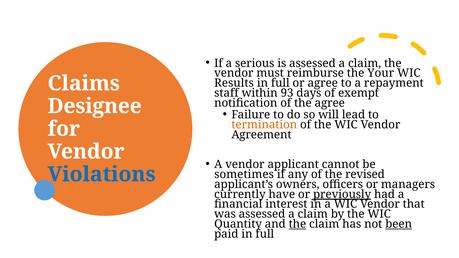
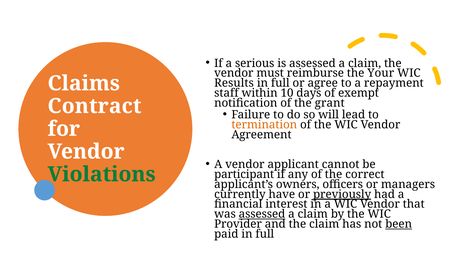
93: 93 -> 10 (287, 93)
the agree: agree -> grant (330, 103)
Designee: Designee -> Contract (94, 106)
Violations colour: blue -> green (102, 175)
sometimes: sometimes -> participant (244, 175)
revised: revised -> correct (365, 175)
assessed underline: none -> present (262, 214)
Quantity: Quantity -> Provider (238, 224)
the underline: present -> none (297, 224)
